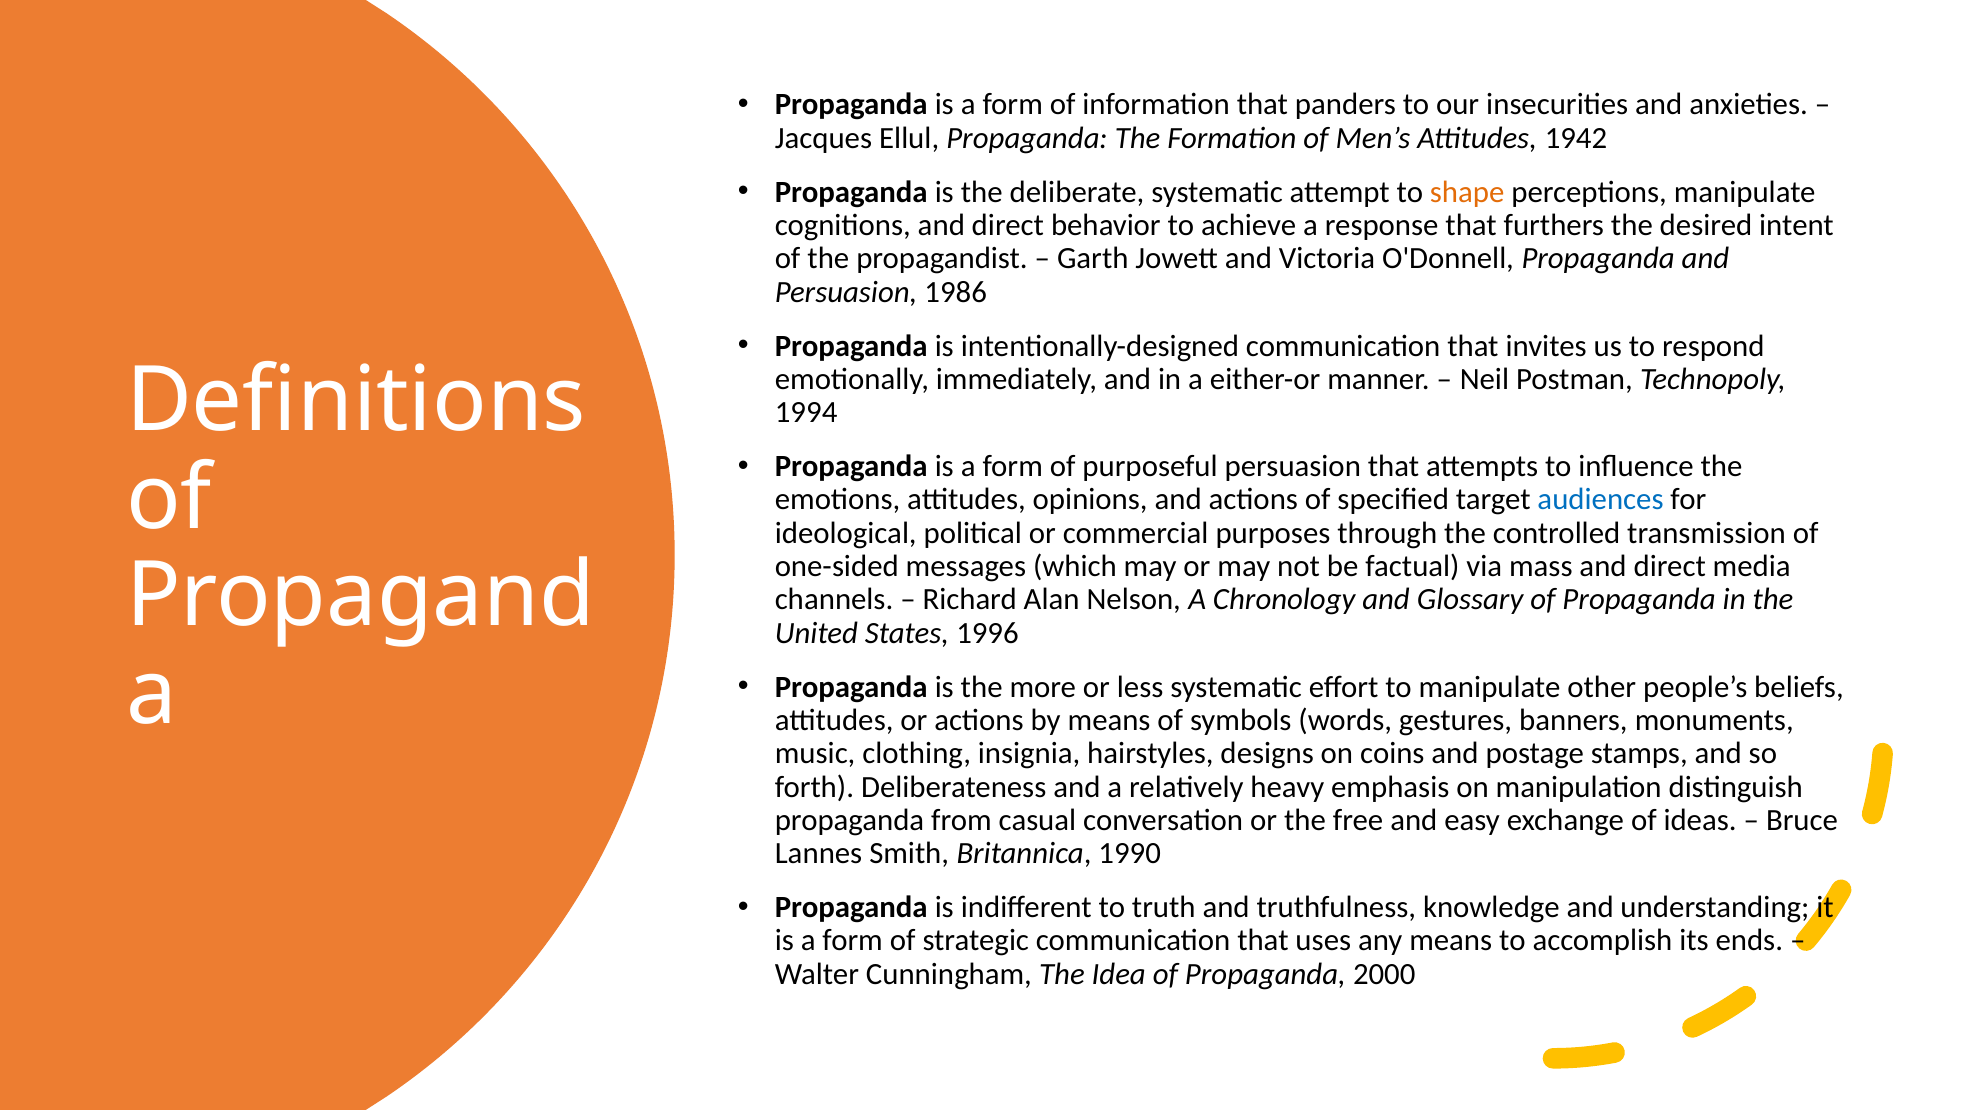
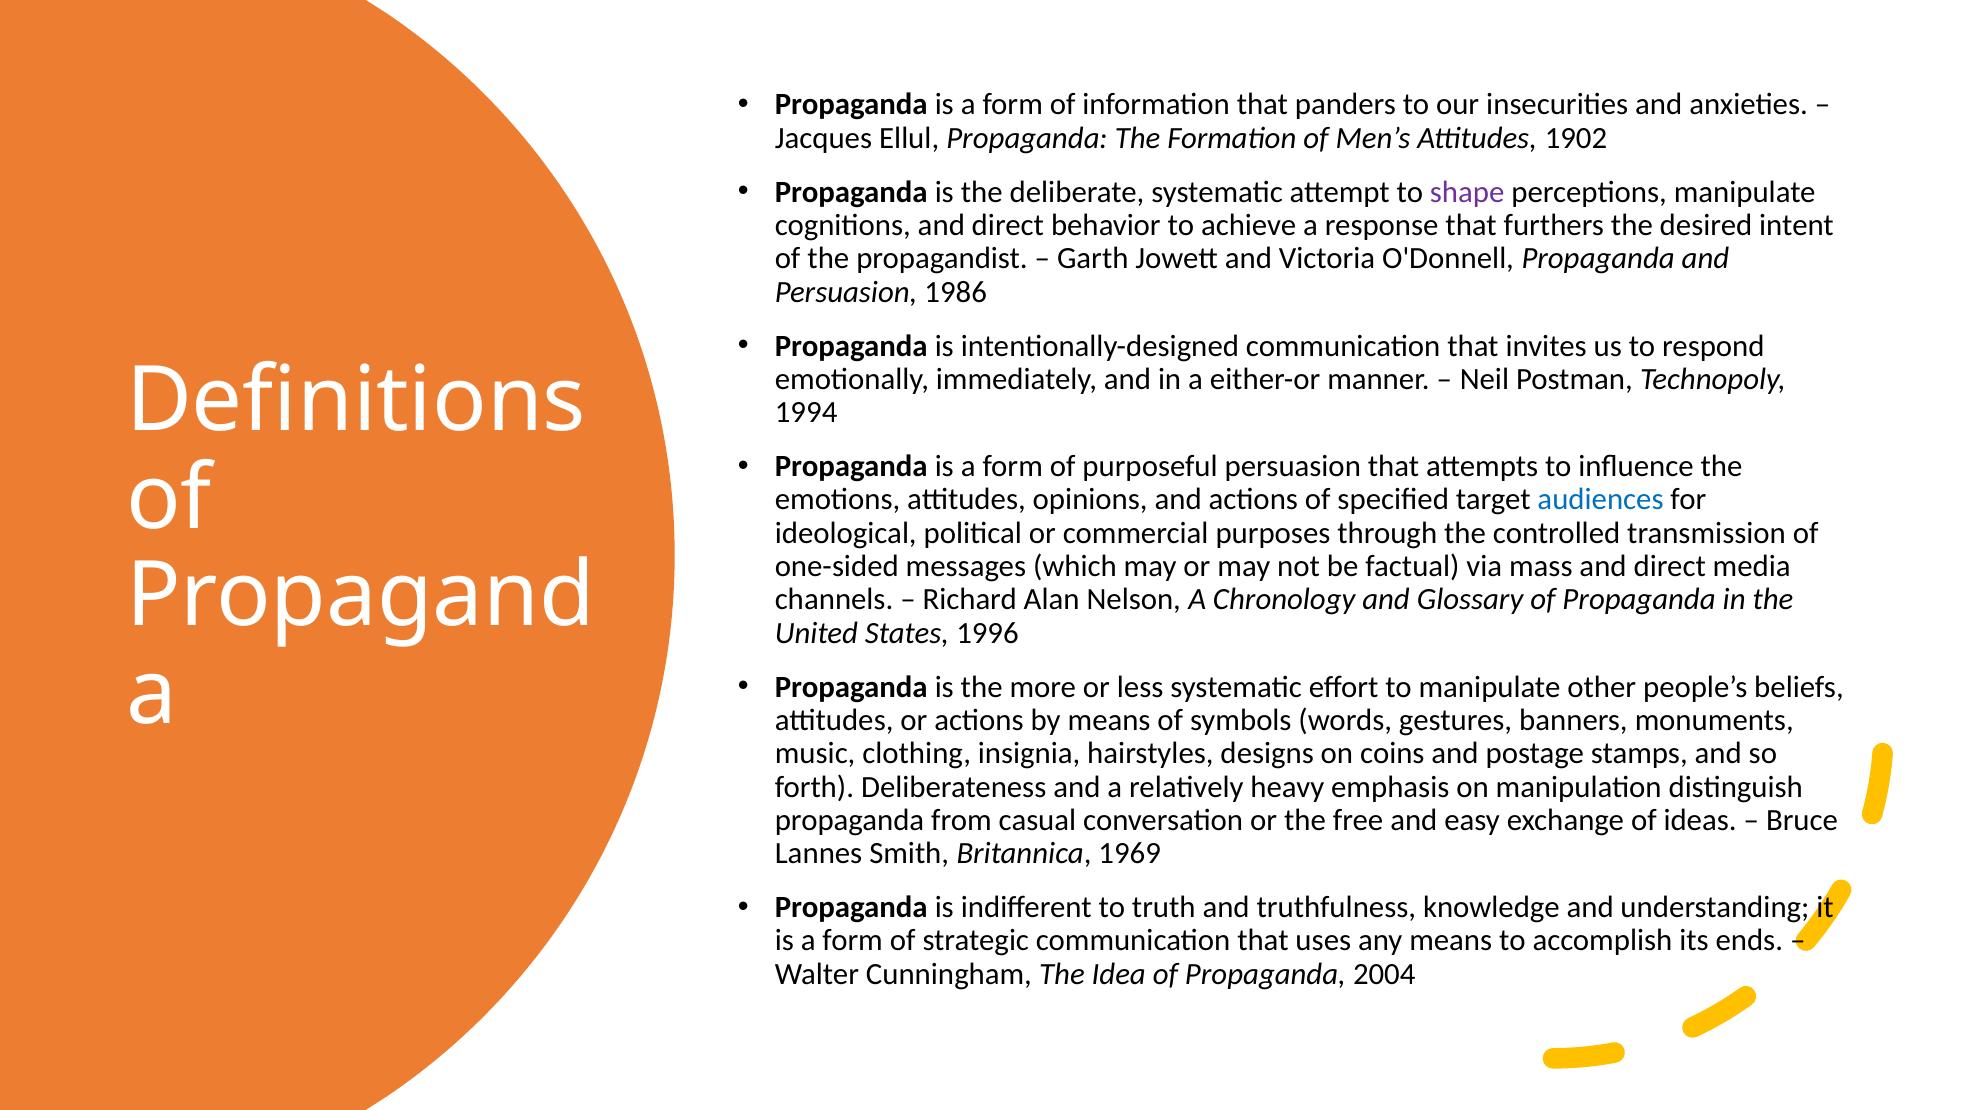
1942: 1942 -> 1902 (1576, 138)
shape colour: orange -> purple (1467, 192)
1990: 1990 -> 1969 (1130, 854)
2000: 2000 -> 2004 (1384, 974)
